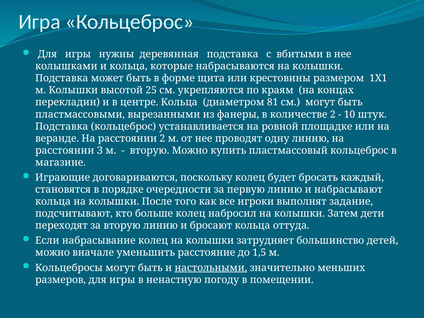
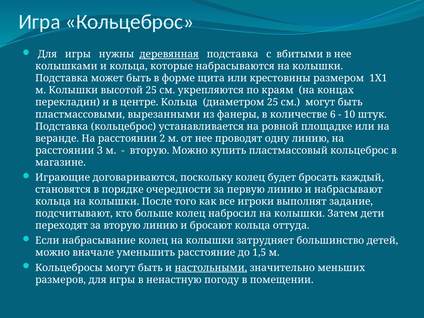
деревянная underline: none -> present (169, 54)
диаметром 81: 81 -> 25 (273, 102)
количестве 2: 2 -> 6 (333, 114)
